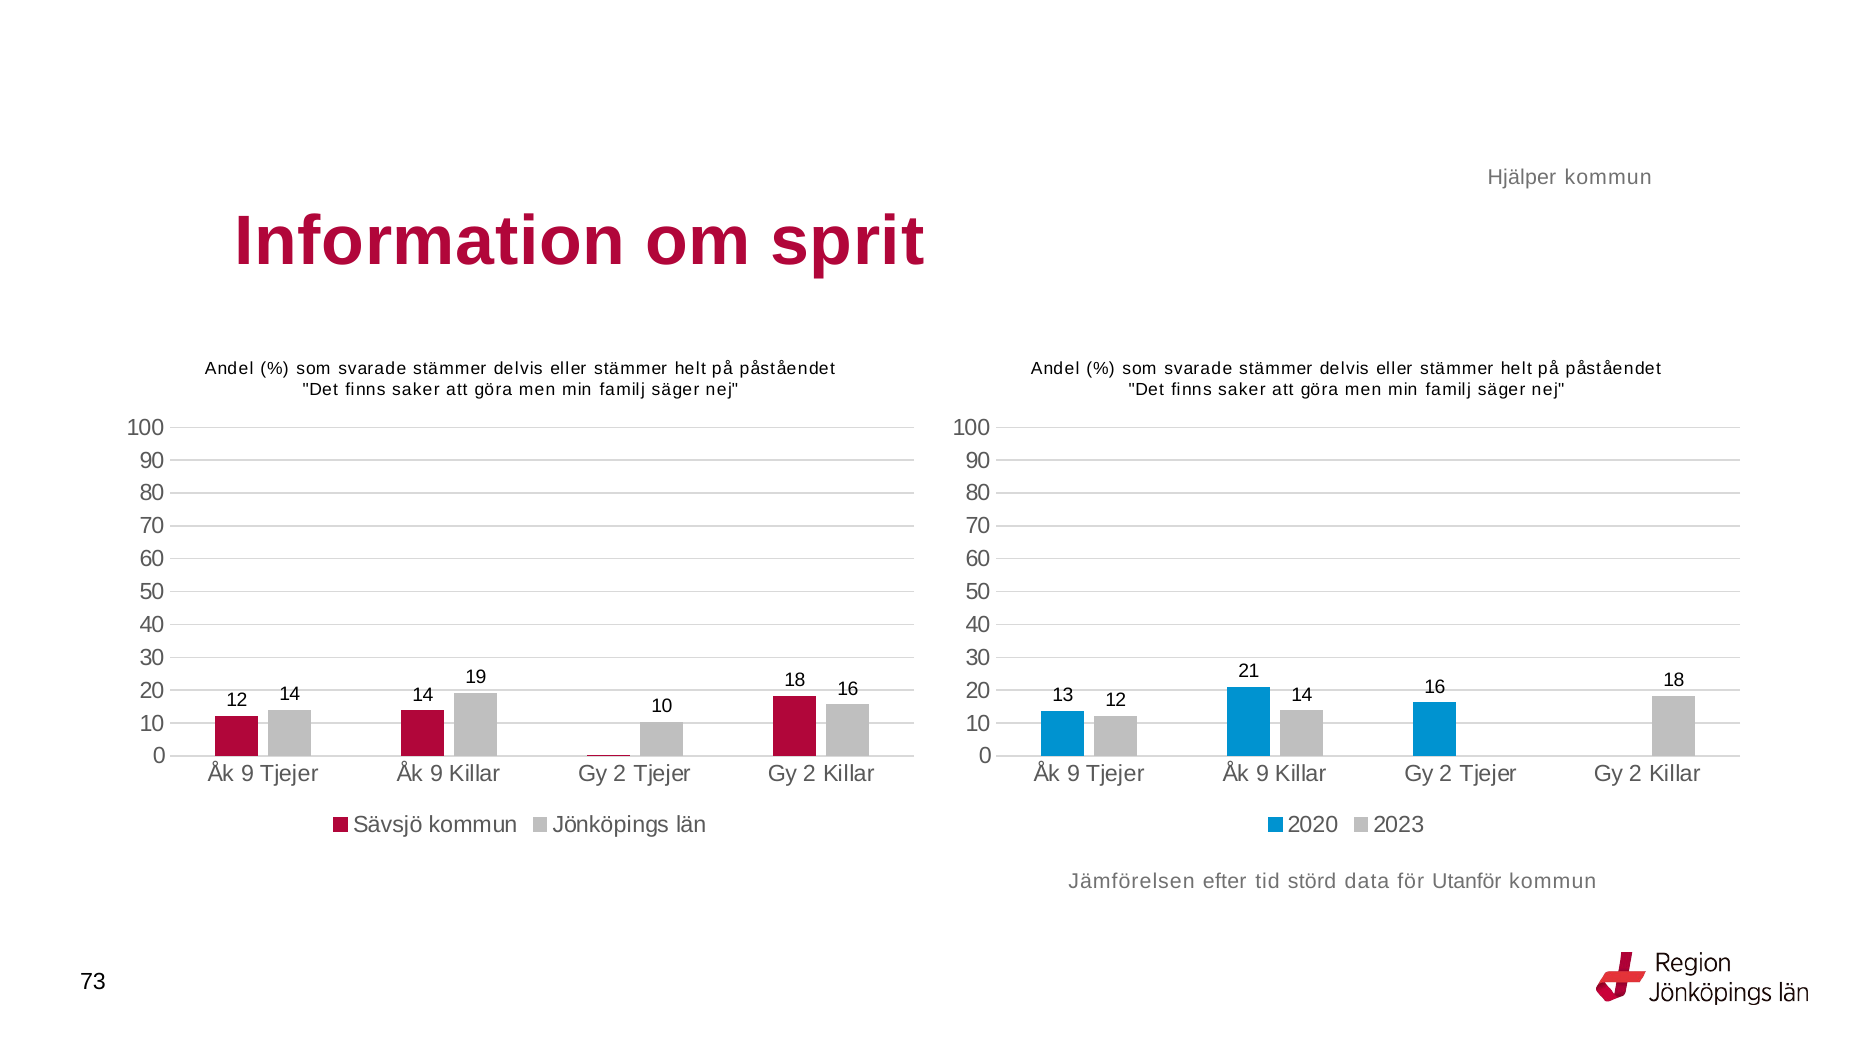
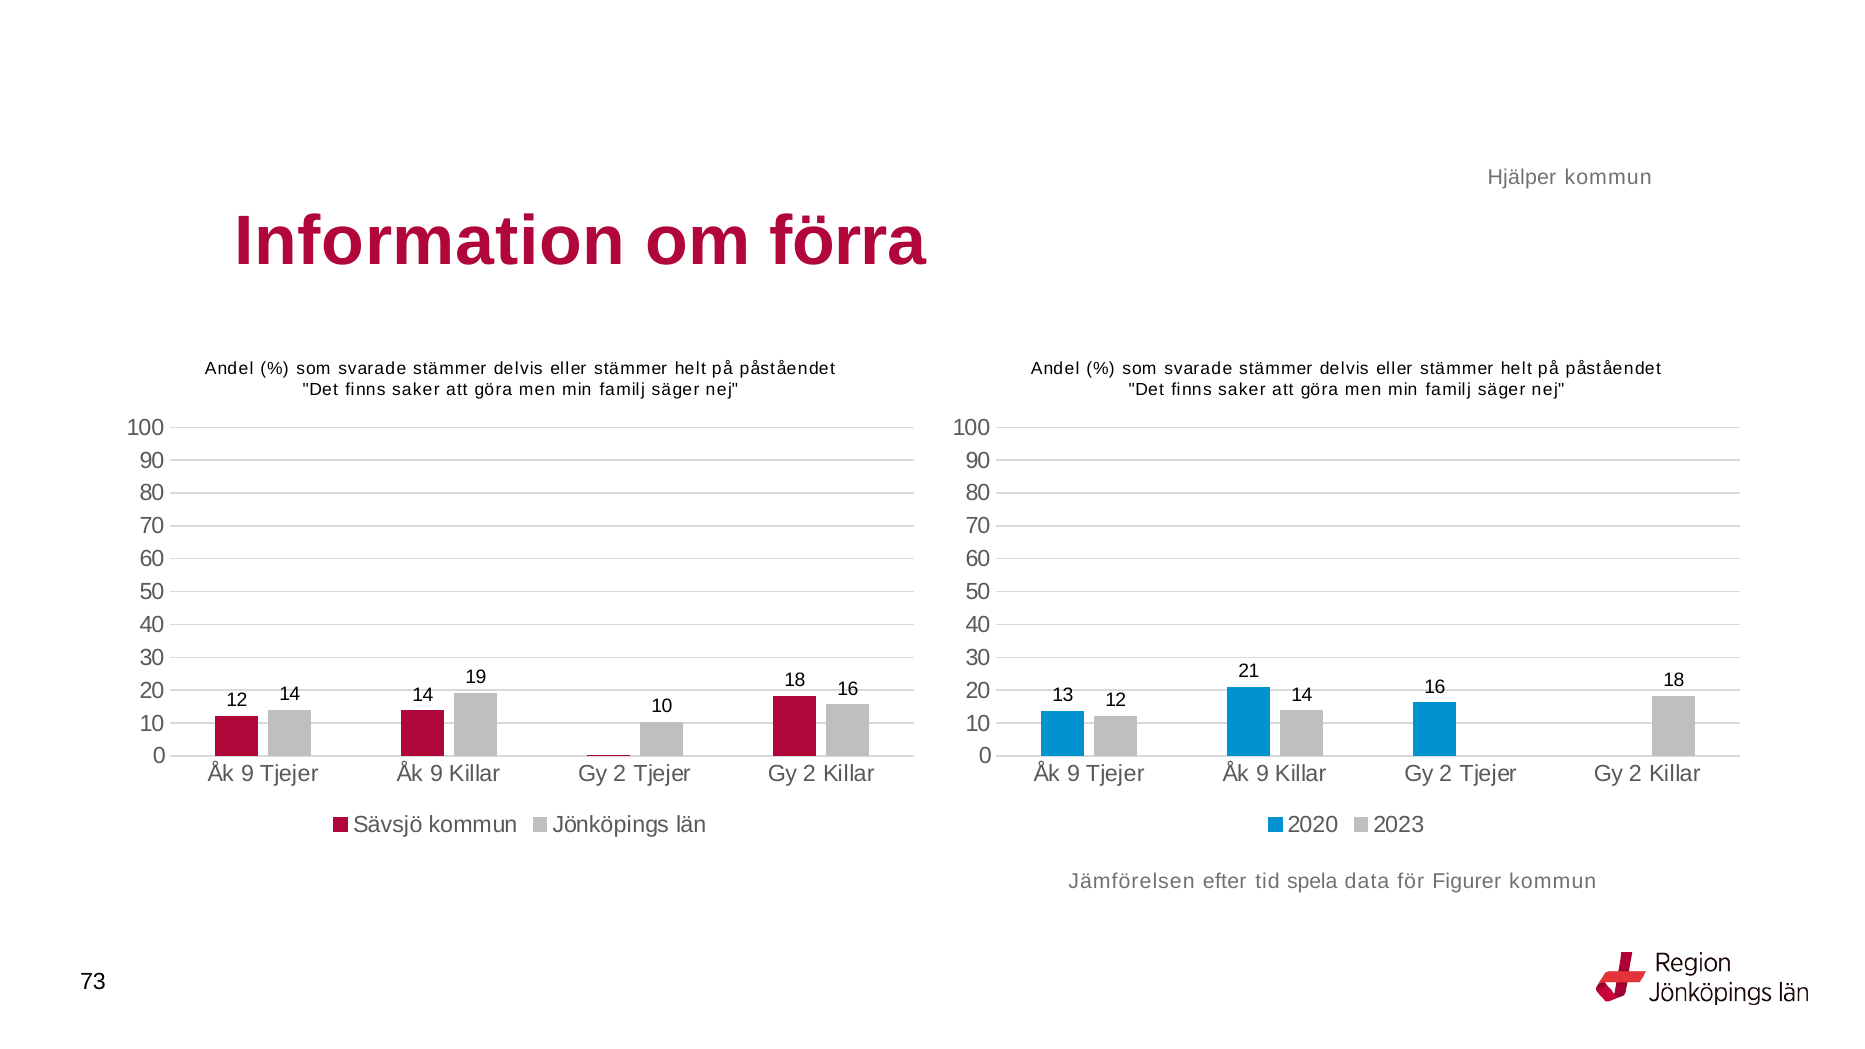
sprit: sprit -> förra (848, 242)
störd: störd -> spela (1312, 882)
Utanför: Utanför -> Figurer (1467, 882)
